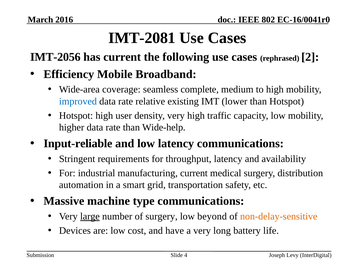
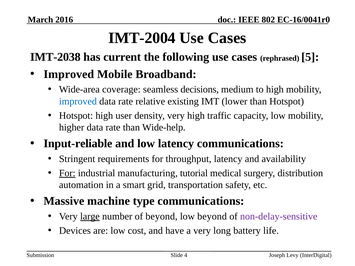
IMT-2081: IMT-2081 -> IMT-2004 (142, 38)
IMT-2056: IMT-2056 -> IMT-2038 (55, 57)
2: 2 -> 5 (310, 57)
Efficiency: Efficiency -> Improved (69, 74)
complete: complete -> decisions (200, 90)
For underline: none -> present (67, 173)
manufacturing current: current -> tutorial (194, 173)
of surgery: surgery -> beyond (161, 217)
non-delay-sensitive colour: orange -> purple (279, 217)
